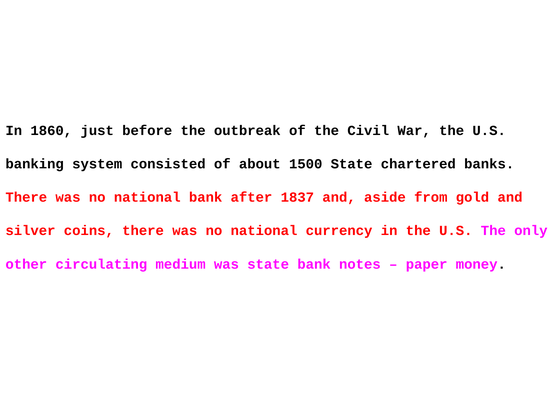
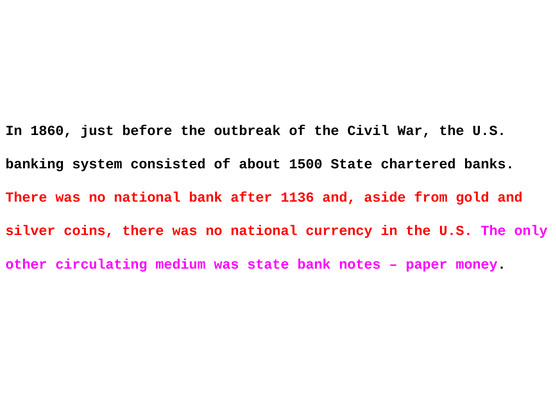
1837: 1837 -> 1136 (297, 197)
